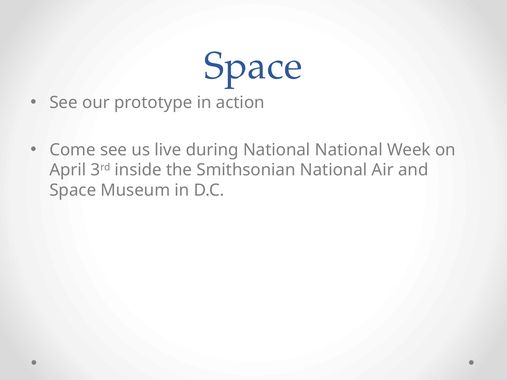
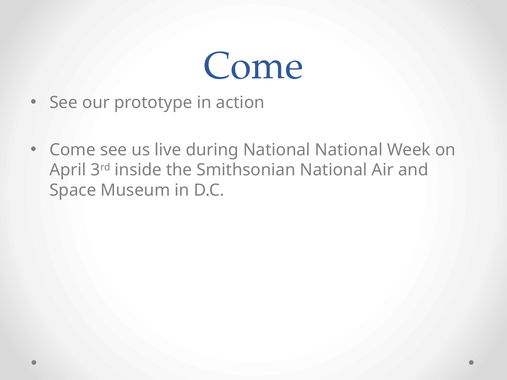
Space: Space -> Come (253, 66)
